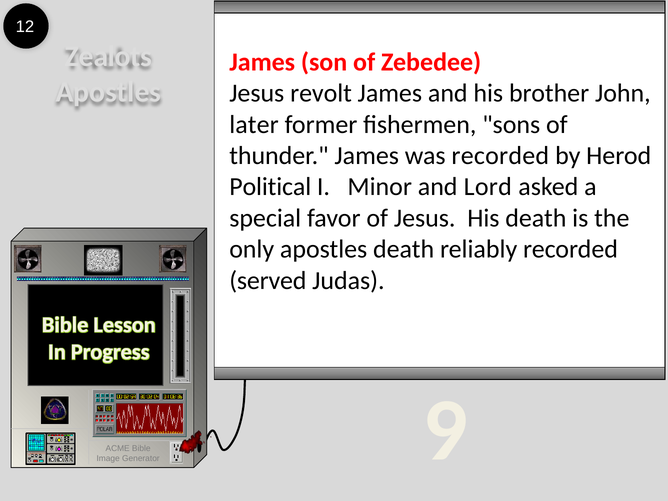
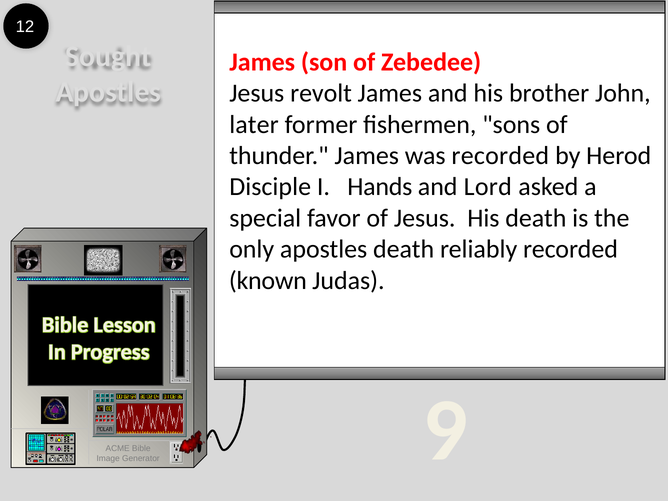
Zealots: Zealots -> Sought (108, 57)
Political: Political -> Disciple (270, 187)
Minor: Minor -> Hands (380, 187)
served: served -> known (268, 280)
